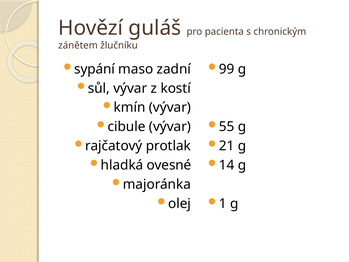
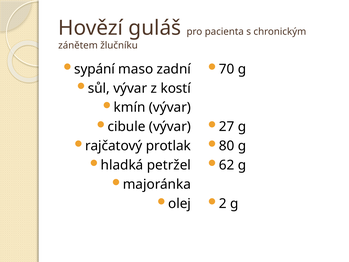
99: 99 -> 70 (227, 69)
55: 55 -> 27 (227, 127)
21: 21 -> 80 (227, 146)
ovesné: ovesné -> petržel (169, 165)
14: 14 -> 62 (227, 165)
1: 1 -> 2 (223, 203)
